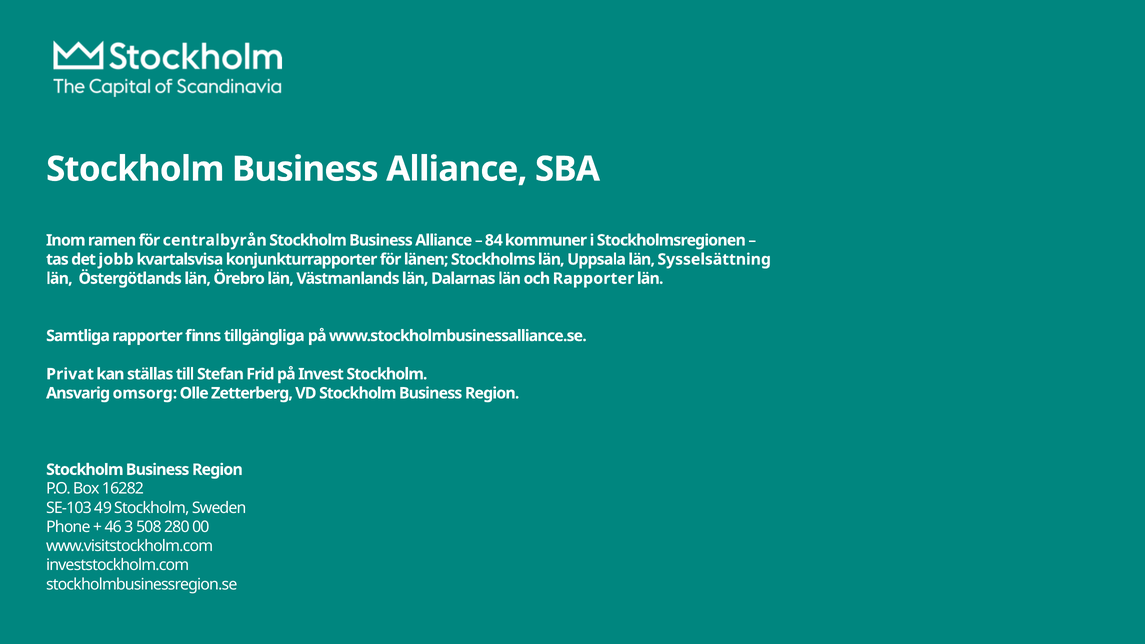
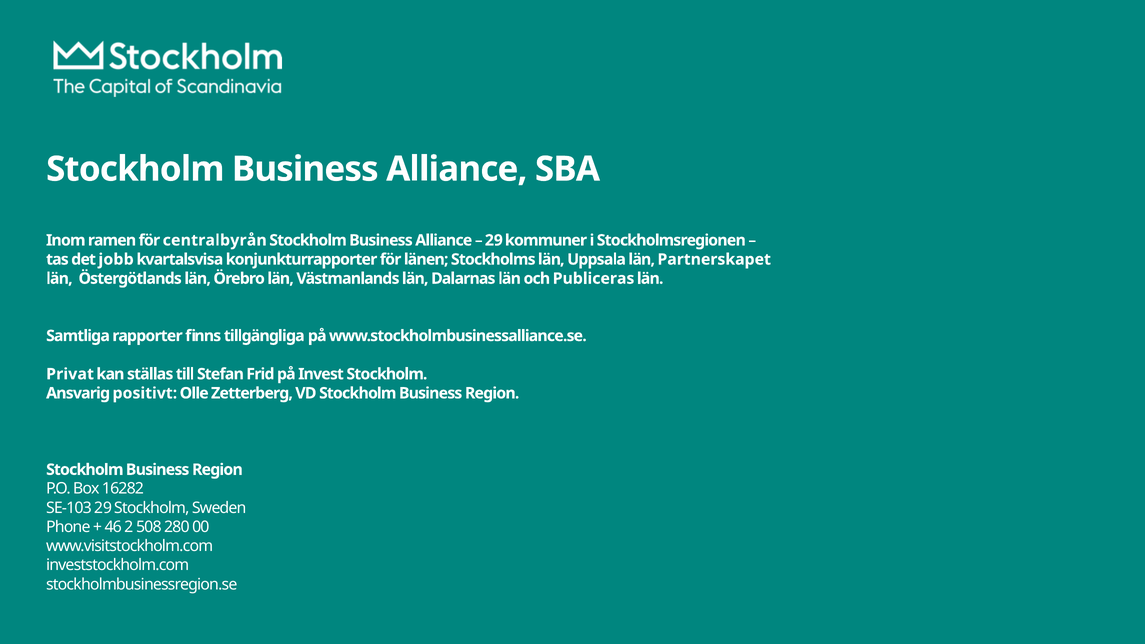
84: 84 -> 29 (494, 240)
Sysselsättning: Sysselsättning -> Partnerskapet (714, 259)
och Rapporter: Rapporter -> Publiceras (594, 279)
omsorg: omsorg -> positivt (145, 393)
SE-103 49: 49 -> 29 (103, 508)
3: 3 -> 2 (129, 527)
